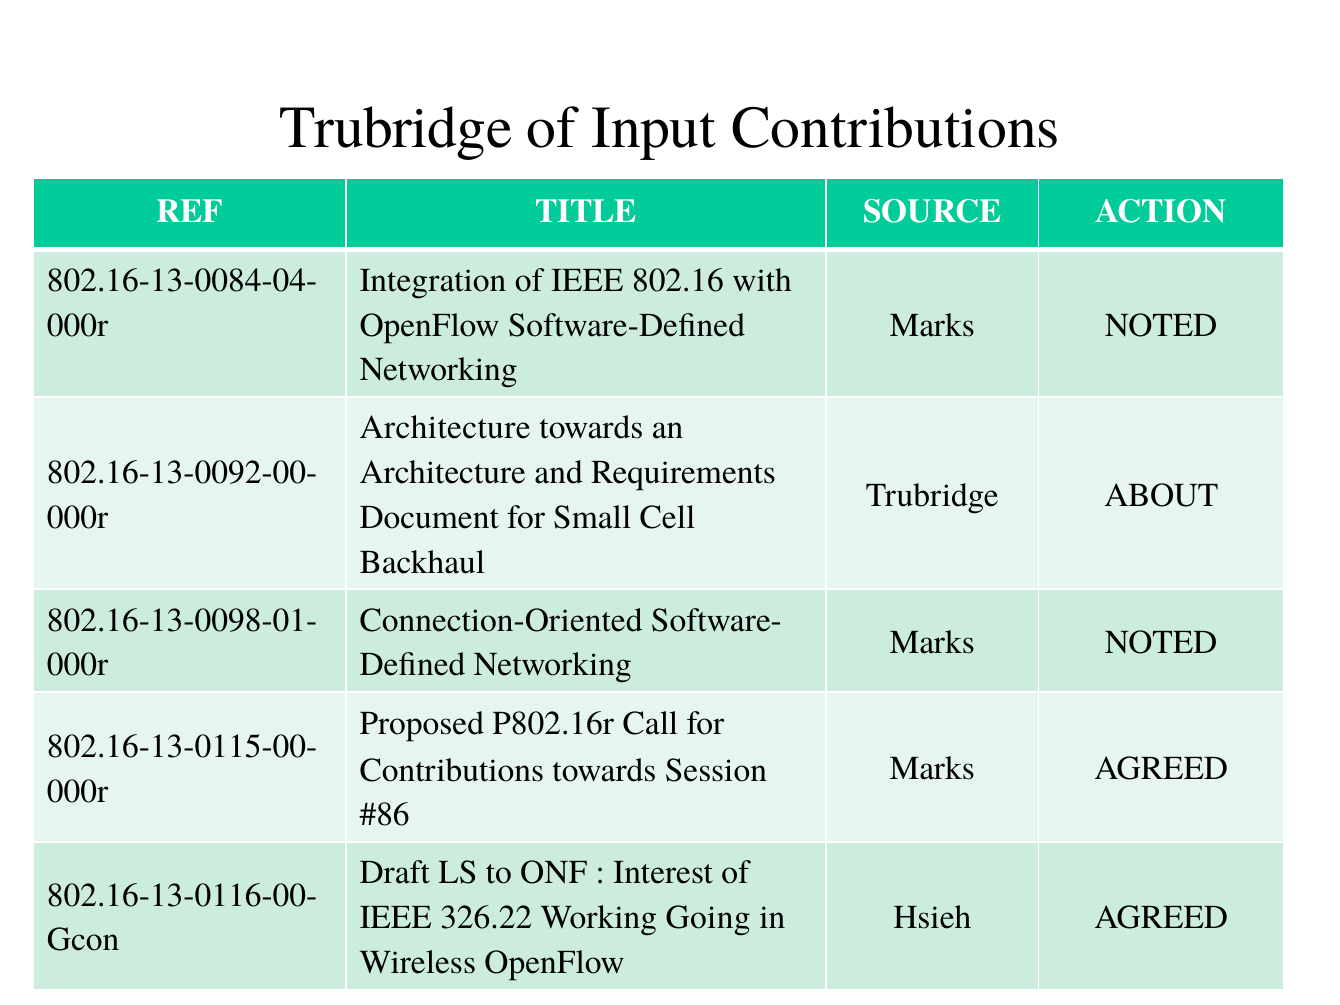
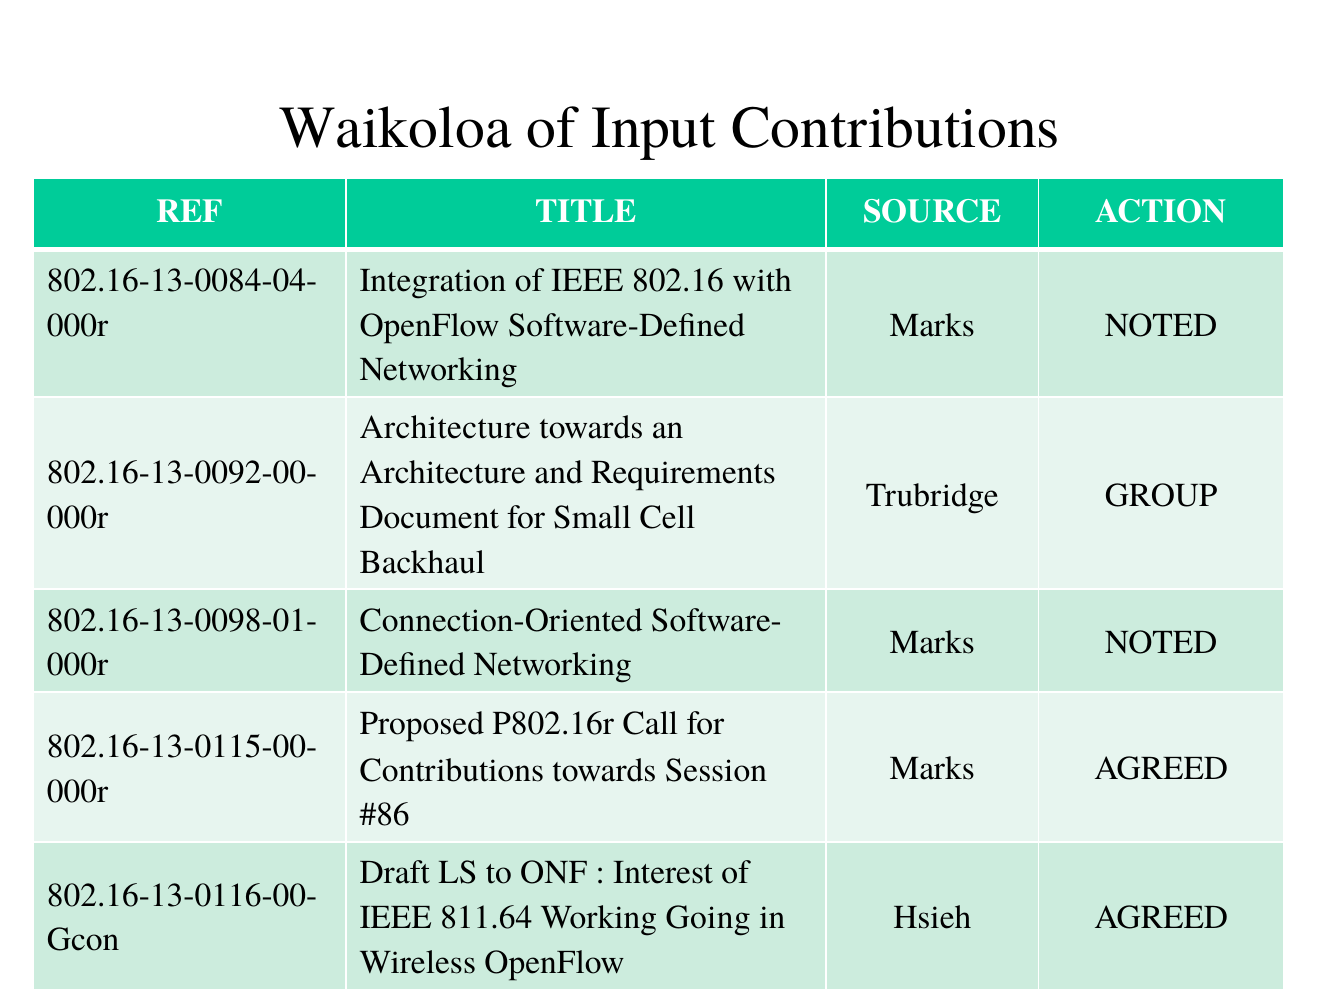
Trubridge: Trubridge -> Waikoloa (395, 128)
ABOUT: ABOUT -> GROUP (1161, 495)
326.22: 326.22 -> 811.64 (486, 918)
